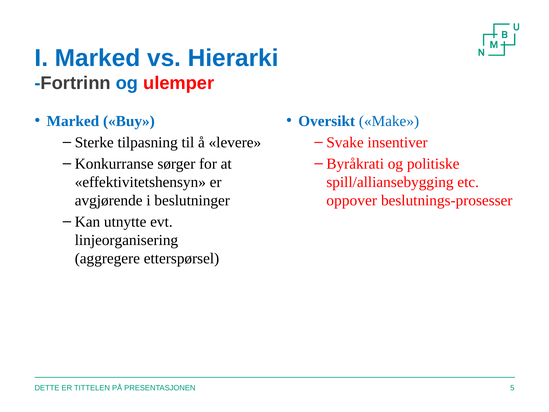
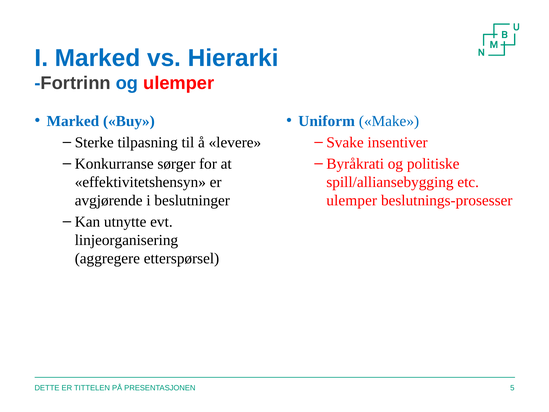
Oversikt: Oversikt -> Uniform (327, 121)
oppover: oppover -> ulemper (352, 200)
